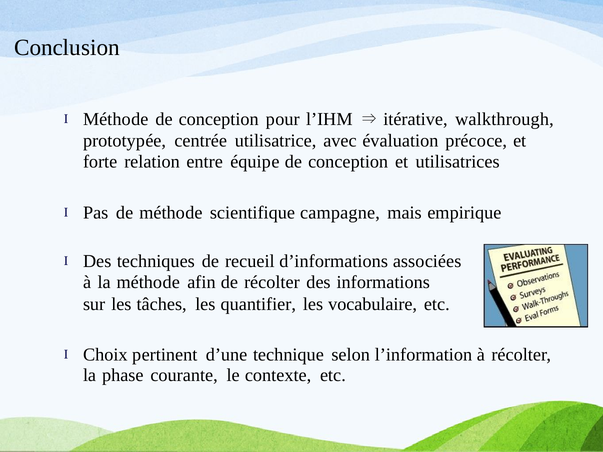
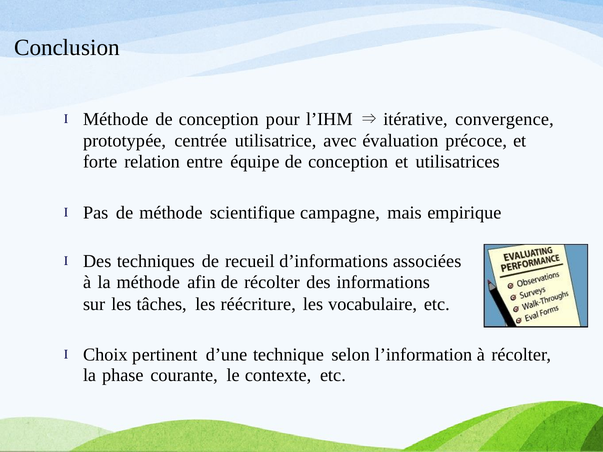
walkthrough: walkthrough -> convergence (504, 119)
quantifier: quantifier -> réécriture (258, 305)
